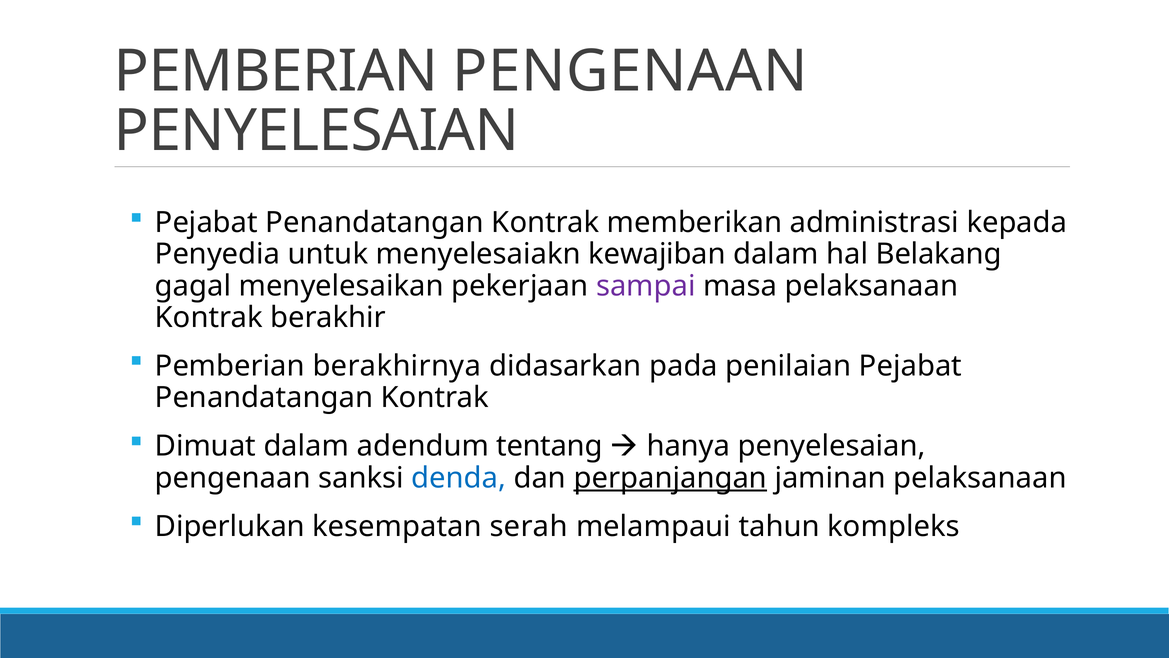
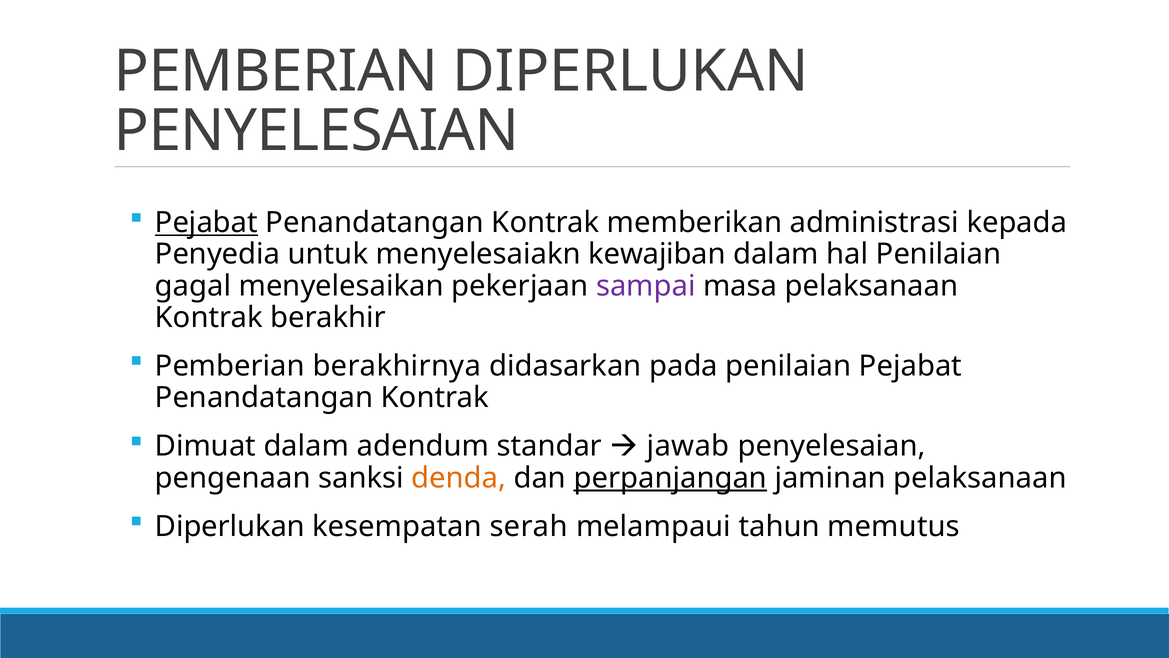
PEMBERIAN PENGENAAN: PENGENAAN -> DIPERLUKAN (630, 71)
Pejabat underline: none -> present (206, 223)
hal Belakang: Belakang -> Penilaian (939, 254)
tentang: tentang -> standar (549, 446)
hanya: hanya -> jawab (688, 446)
denda colour: blue -> orange (459, 478)
kompleks: kompleks -> memutus (894, 526)
